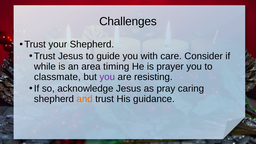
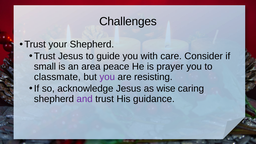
while: while -> small (45, 66)
timing: timing -> peace (116, 66)
pray: pray -> wise (166, 89)
and colour: orange -> purple (85, 99)
